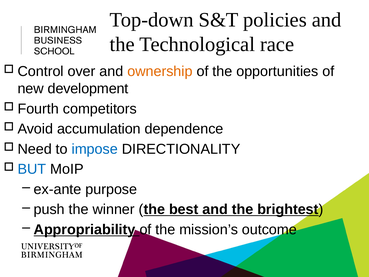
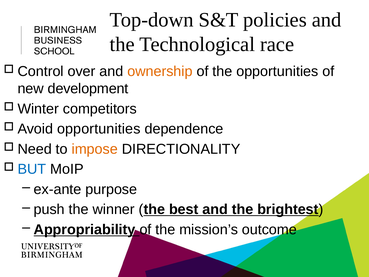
Fourth: Fourth -> Winter (38, 109)
Avoid accumulation: accumulation -> opportunities (99, 129)
impose colour: blue -> orange (95, 149)
